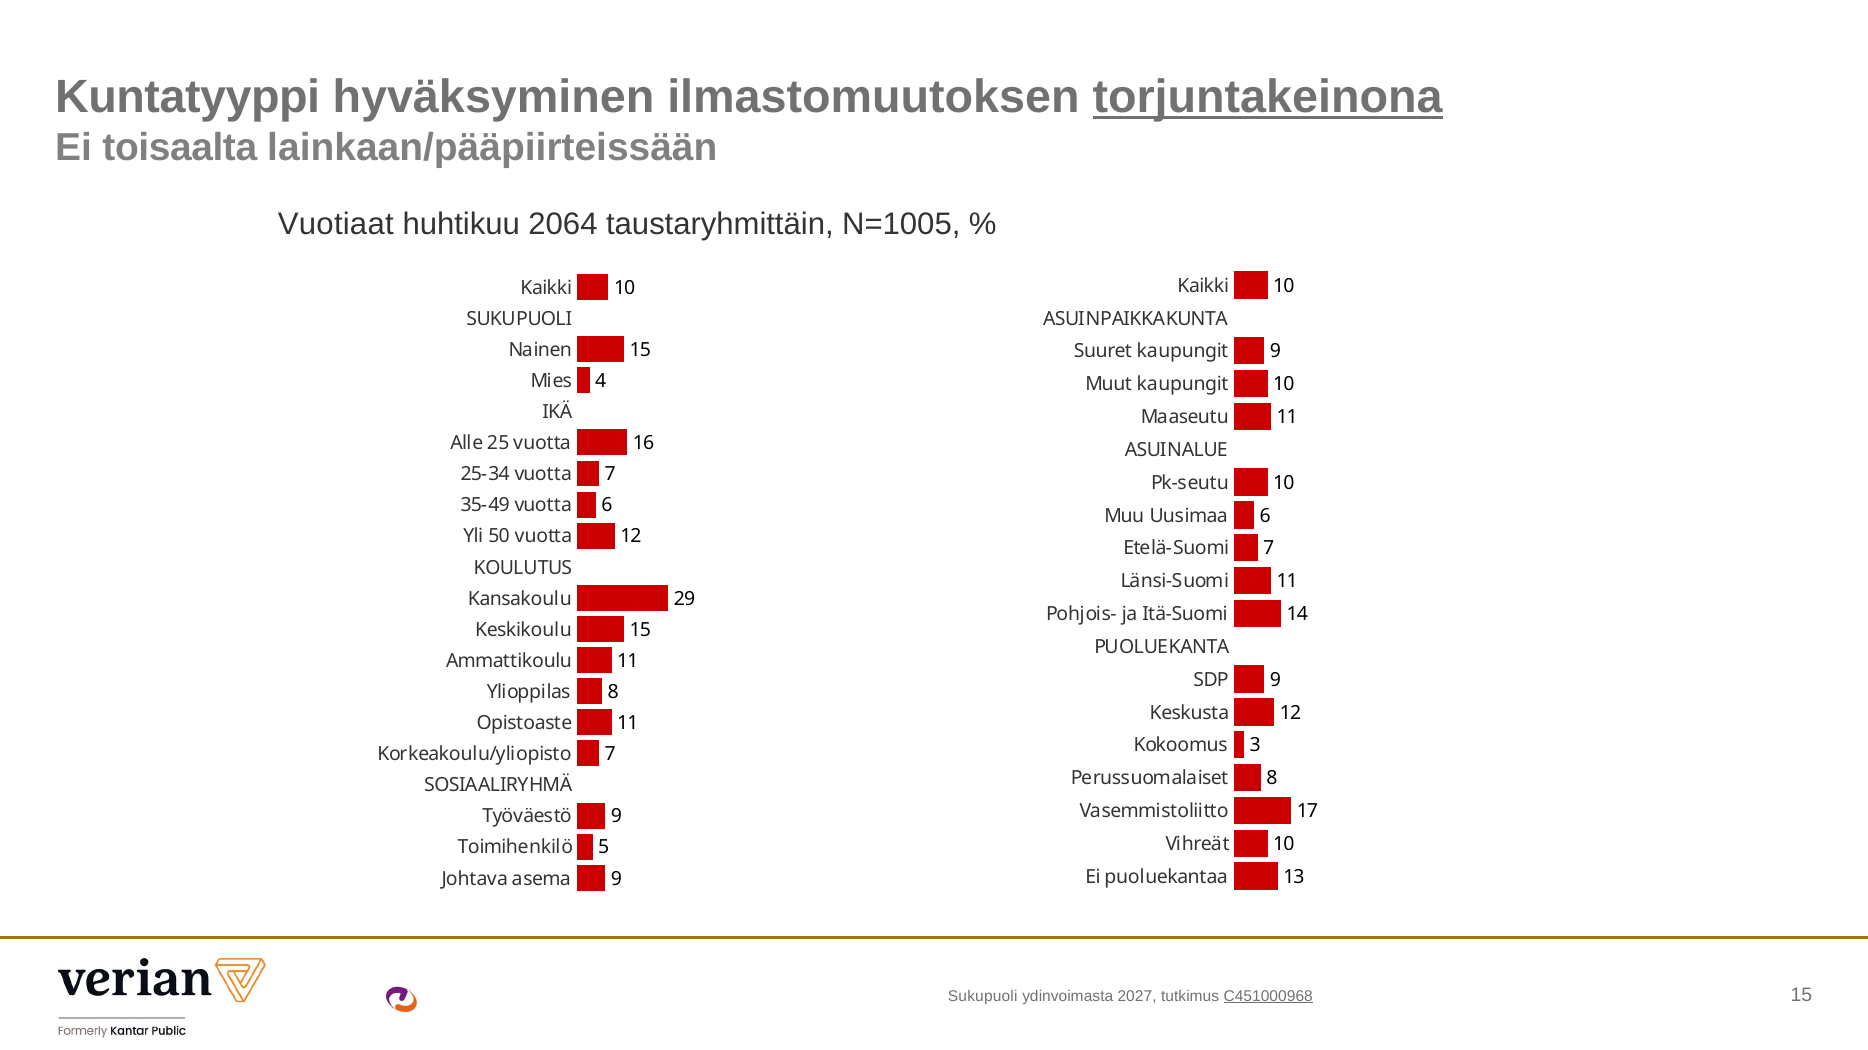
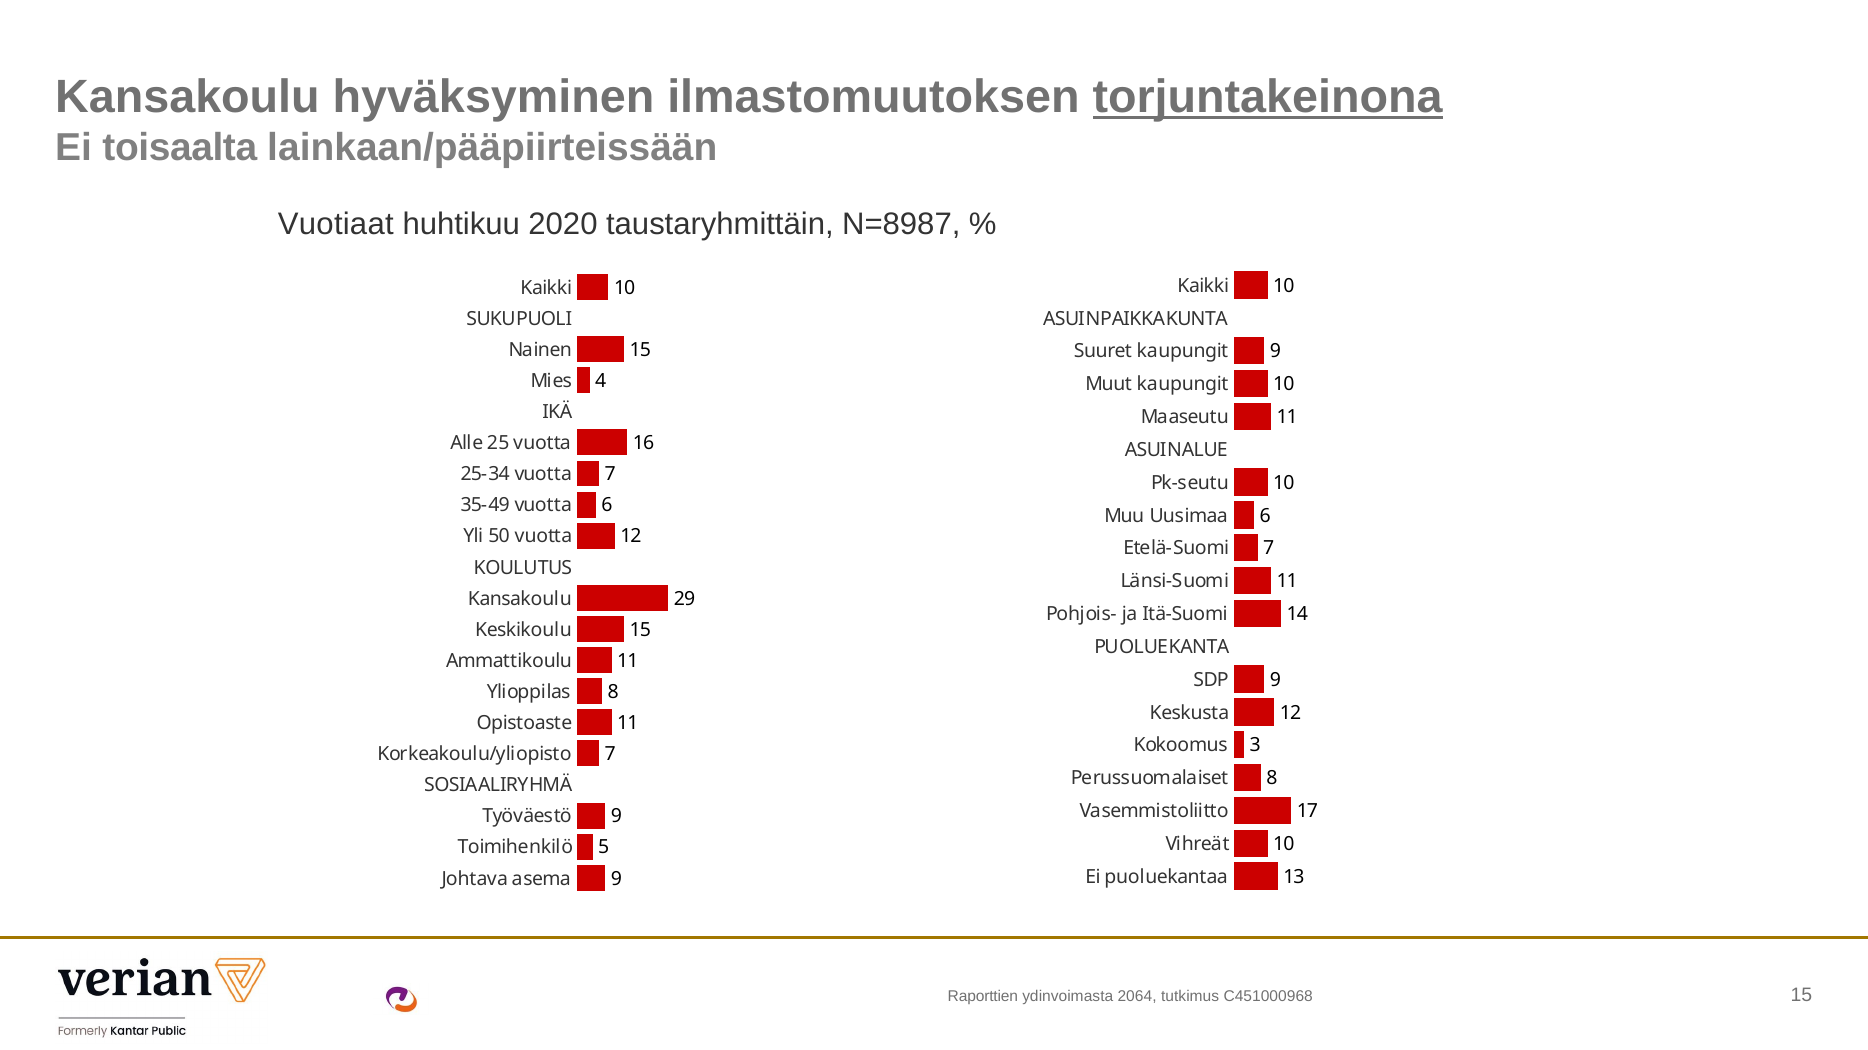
Kuntatyyppi: Kuntatyyppi -> Kansakoulu (187, 97)
2064: 2064 -> 2020 (563, 225)
N=1005: N=1005 -> N=8987 (901, 225)
Sukupuoli: Sukupuoli -> Raporttien (983, 997)
2027: 2027 -> 2064 (1137, 997)
C451000968 underline: present -> none (1268, 997)
